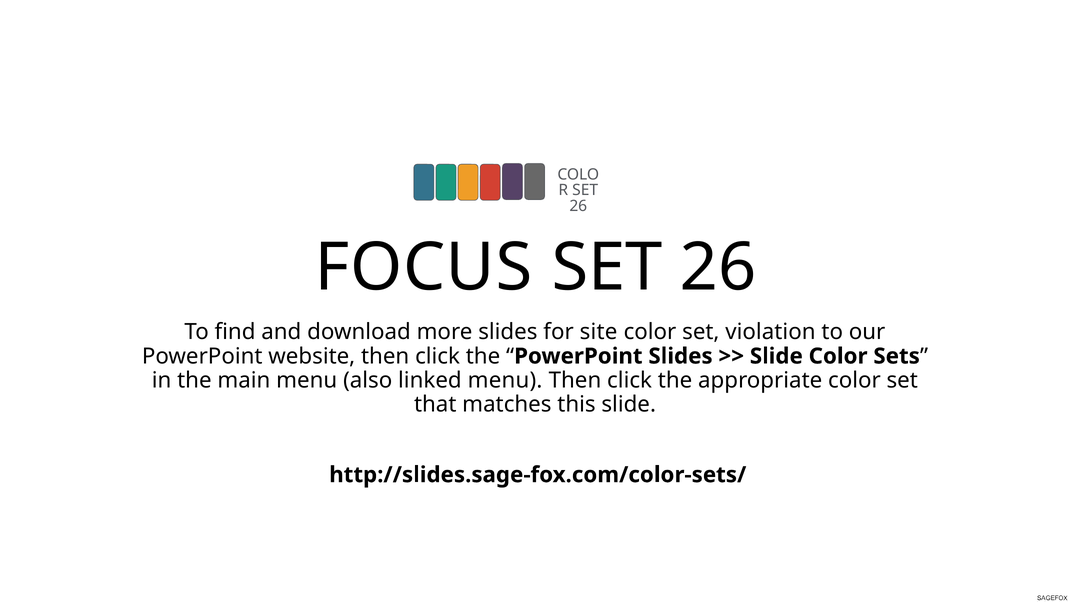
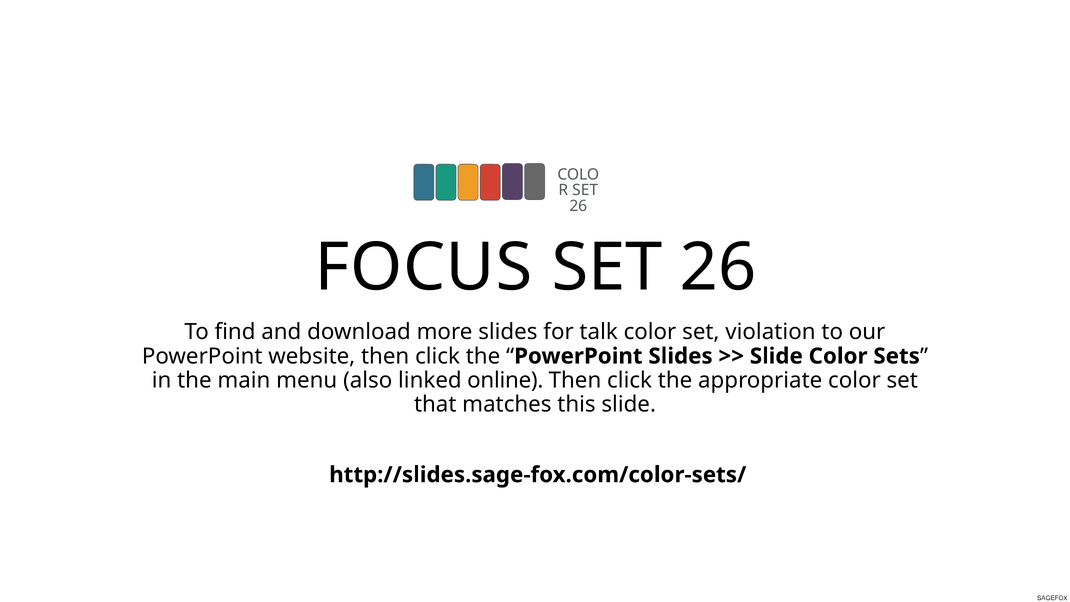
site: site -> talk (599, 332)
linked menu: menu -> online (505, 380)
